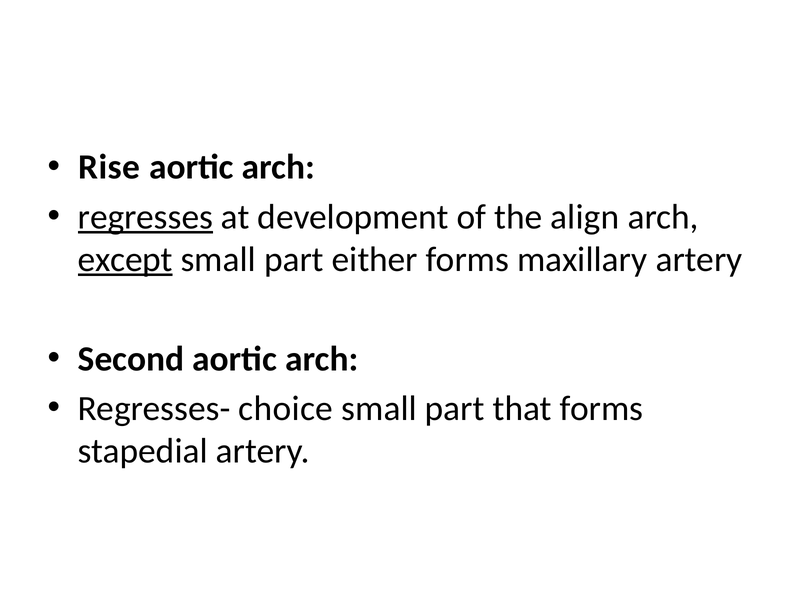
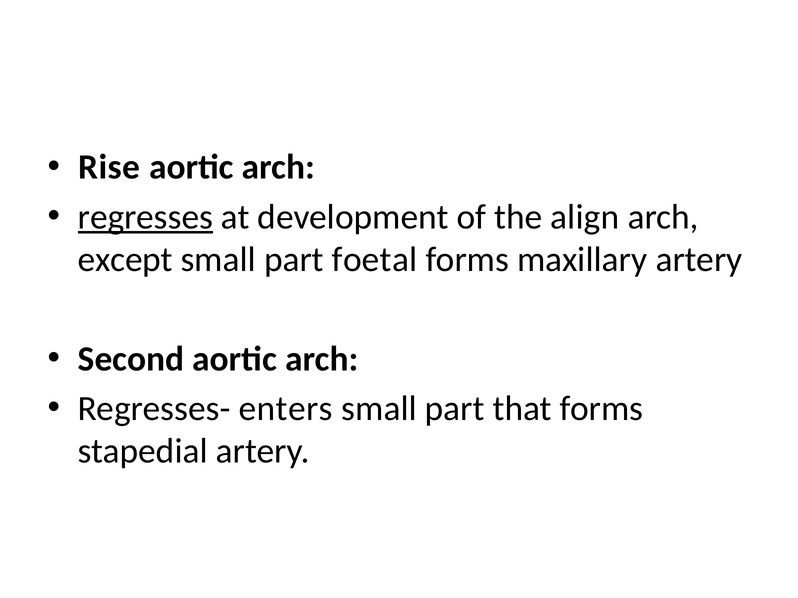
except underline: present -> none (125, 260)
either: either -> foetal (375, 260)
choice: choice -> enters (286, 409)
